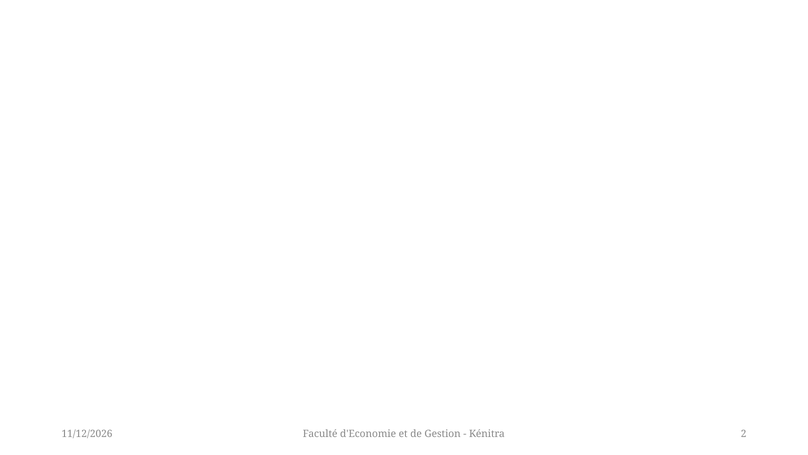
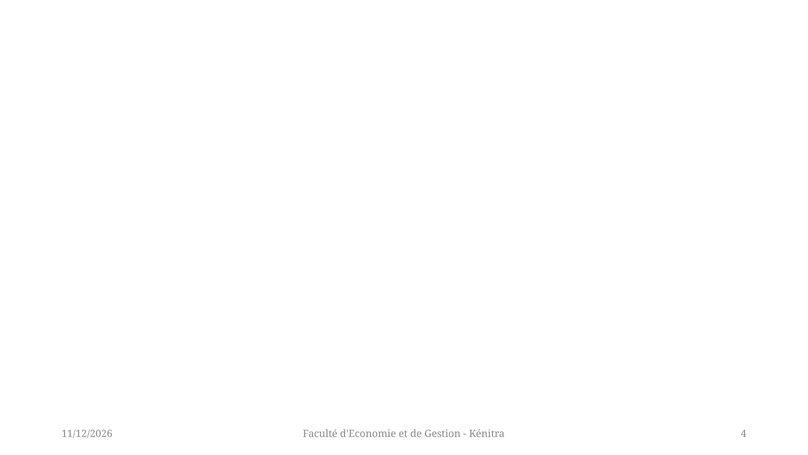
2: 2 -> 4 (744, 433)
